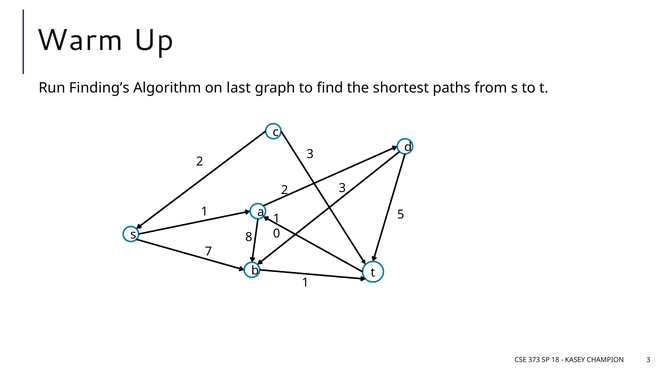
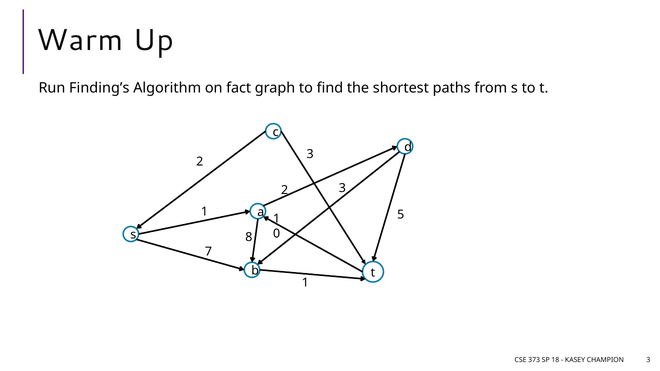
last: last -> fact (239, 88)
